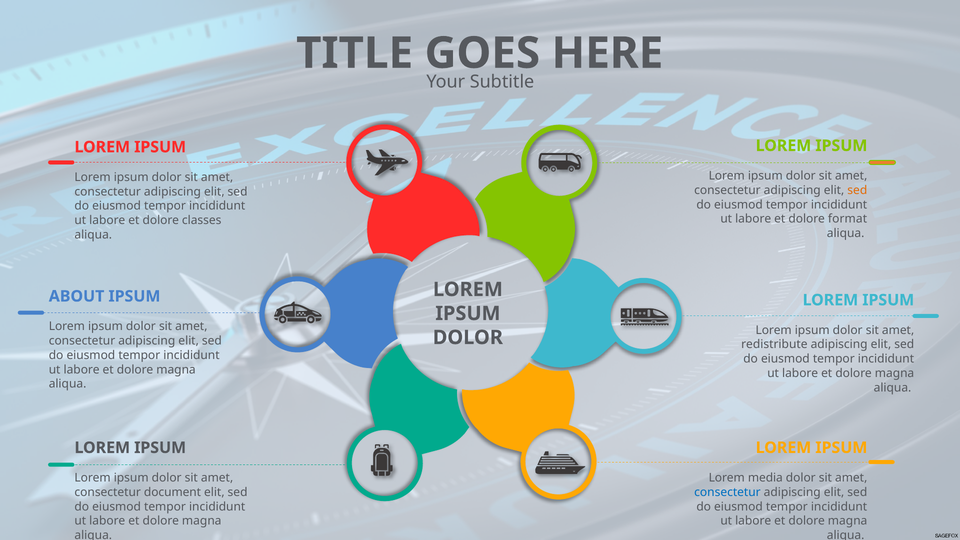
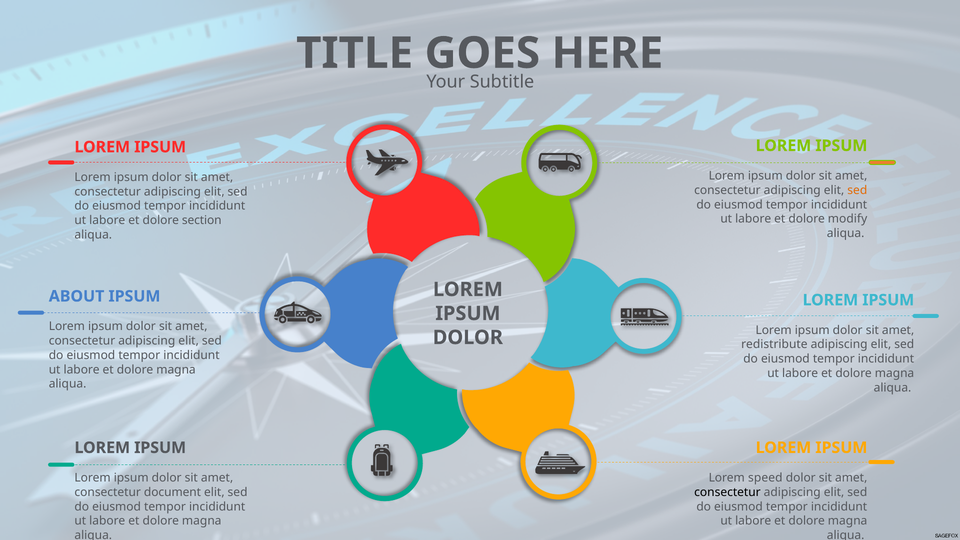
format: format -> modify (848, 219)
classes: classes -> section (202, 220)
media: media -> speed (765, 478)
consectetur colour: blue -> black (727, 492)
